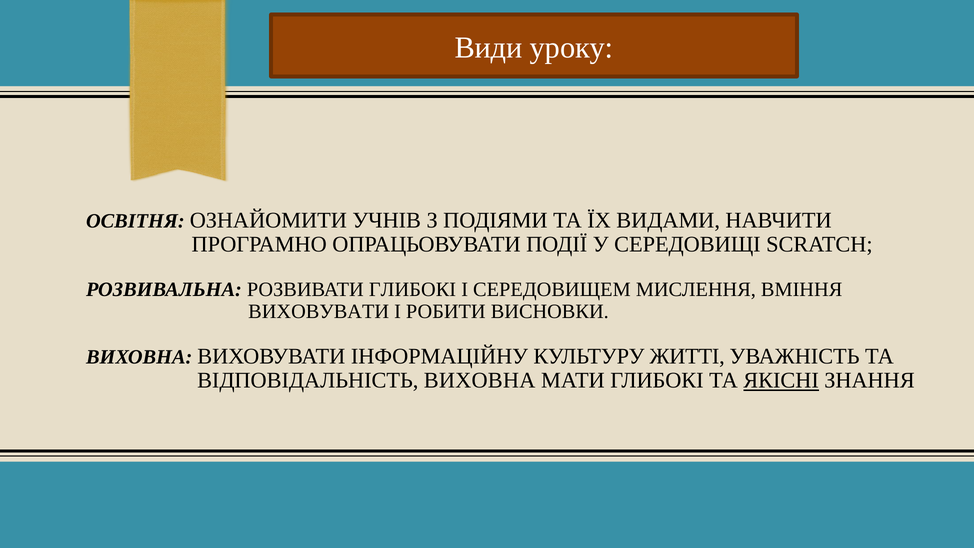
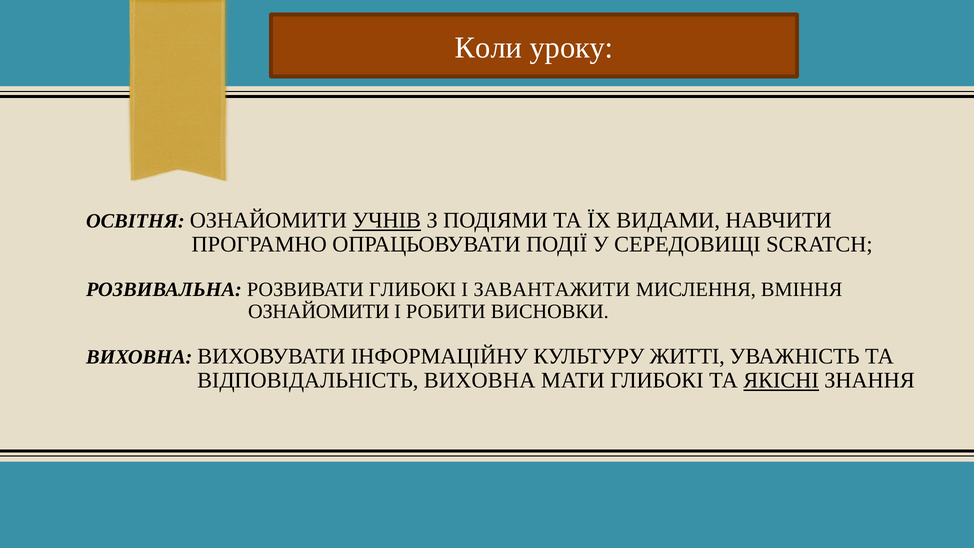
Види: Види -> Коли (488, 47)
УЧНІВ underline: none -> present (387, 220)
СЕРЕДОВИЩЕМ: СЕРЕДОВИЩЕМ -> ЗАВАНТАЖИТИ (552, 290)
ВИХОВУВАТИ: ВИХОВУВАТИ -> ОЗНАЙОМИТИ (319, 311)
